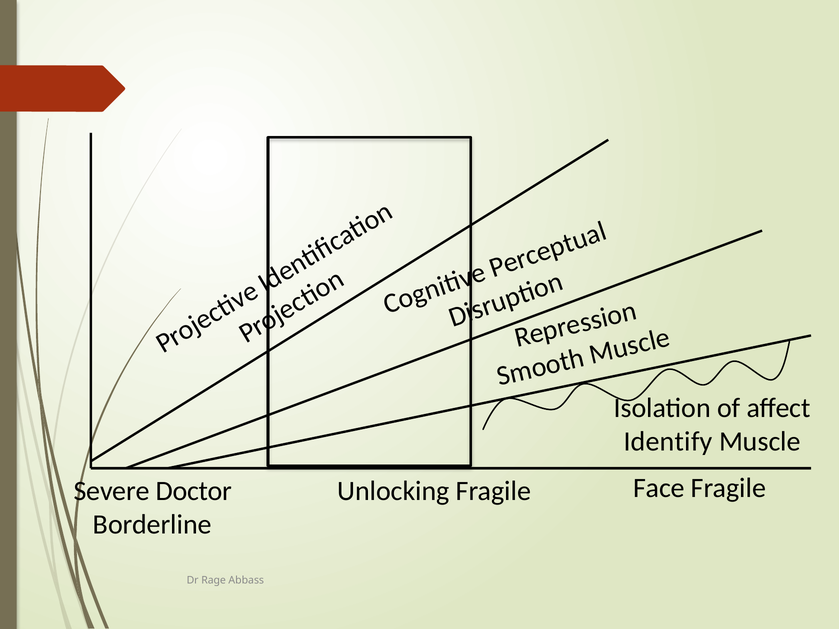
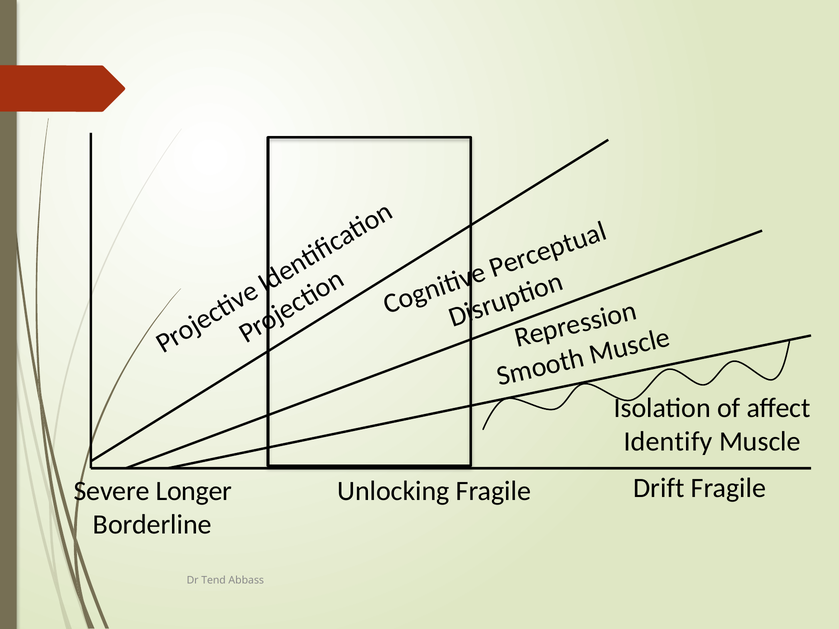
Face: Face -> Drift (659, 488)
Doctor: Doctor -> Longer (194, 491)
Rage: Rage -> Tend (214, 580)
